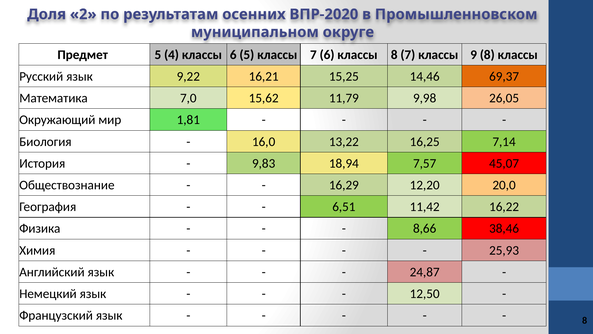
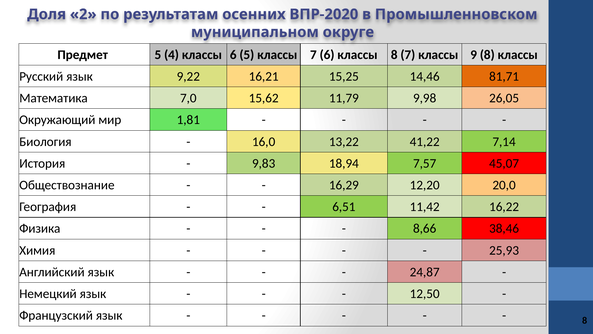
69,37: 69,37 -> 81,71 (504, 76)
16,25: 16,25 -> 41,22 (425, 142)
